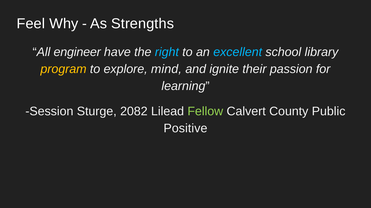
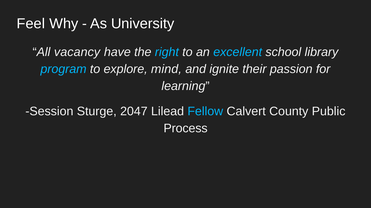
Strengths: Strengths -> University (143, 24)
engineer: engineer -> vacancy (77, 52)
program colour: yellow -> light blue (63, 69)
2082: 2082 -> 2047 (134, 112)
Fellow colour: light green -> light blue (205, 112)
Positive: Positive -> Process (186, 129)
